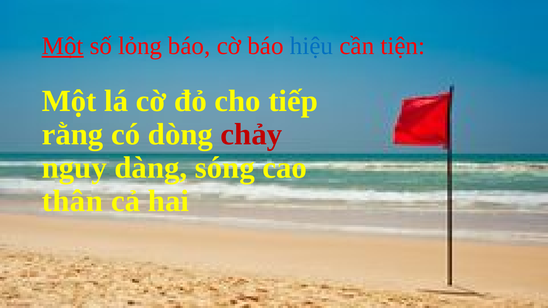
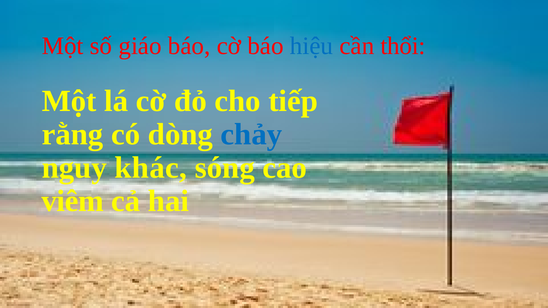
Một underline: present -> none (63, 46)
lỏng: lỏng -> giáo (140, 46)
tiện: tiện -> thổi (403, 46)
chảy colour: red -> blue (251, 135)
dàng: dàng -> khác (151, 168)
thân: thân -> viêm (73, 201)
